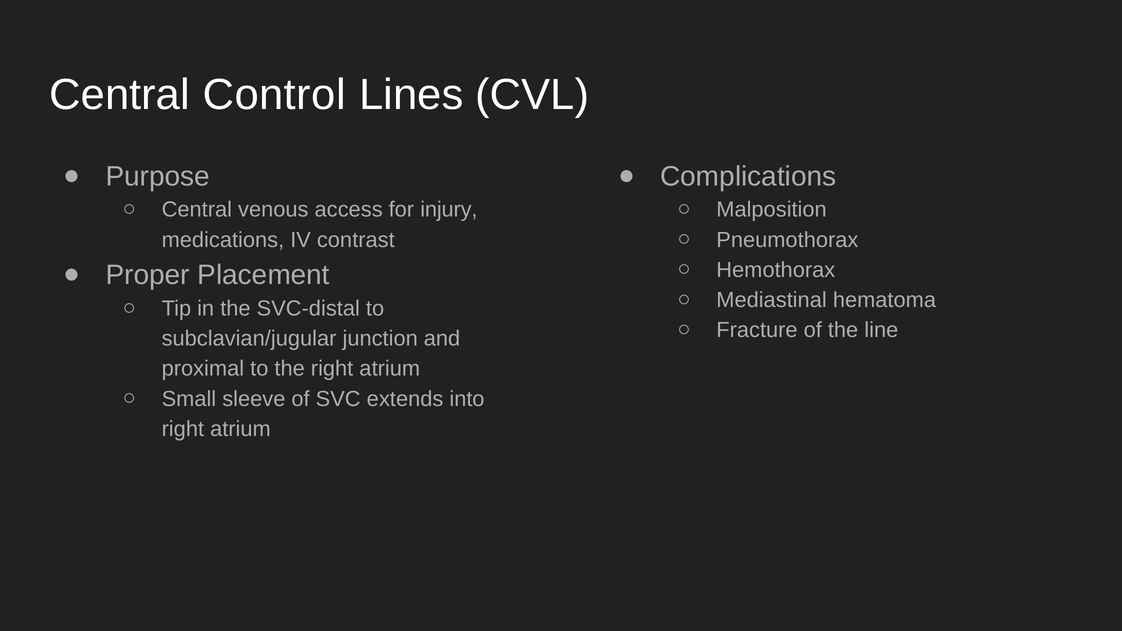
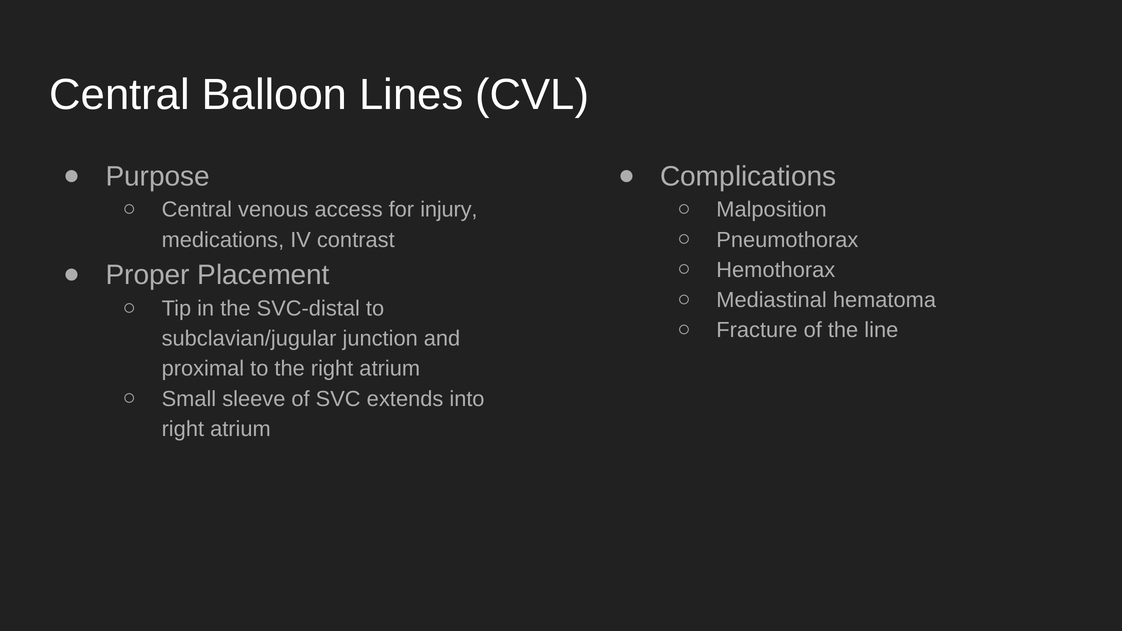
Control: Control -> Balloon (274, 95)
